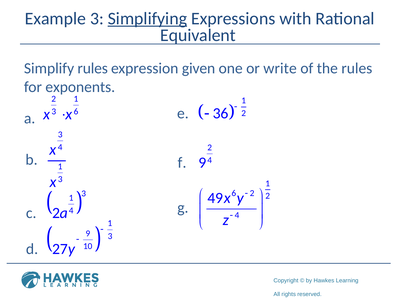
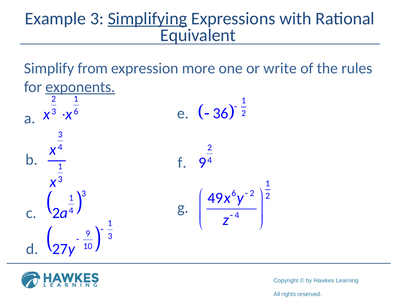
Simplify rules: rules -> from (93, 68)
given: given -> more (199, 68)
exponents underline: none -> present (80, 87)
